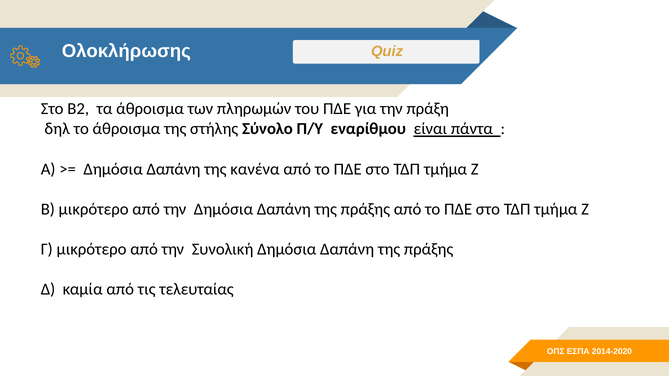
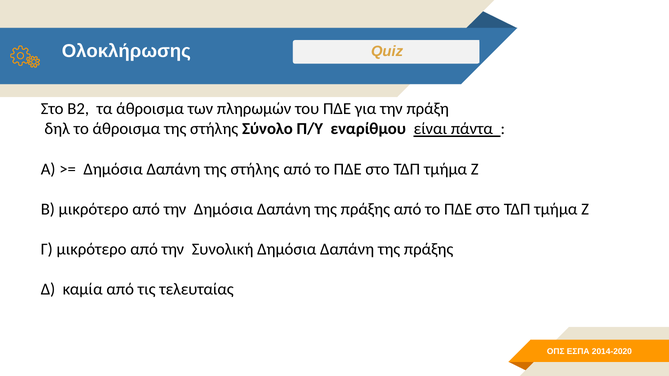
Δαπάνη της κανένα: κανένα -> στήλης (255, 169)
